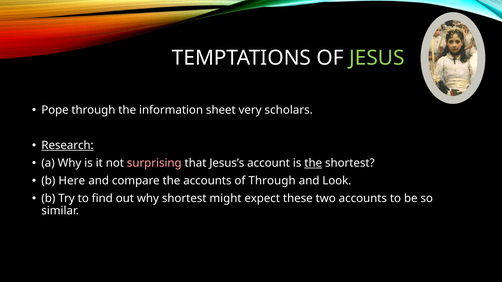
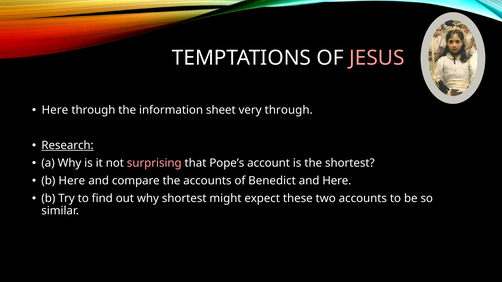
JESUS colour: light green -> pink (377, 58)
Pope: Pope -> Here (55, 110)
very scholars: scholars -> through (289, 110)
Jesus’s: Jesus’s -> Pope’s (227, 163)
the underline: present -> none (313, 163)
of Through: Through -> Benedict (272, 181)
and Look: Look -> Here (337, 181)
